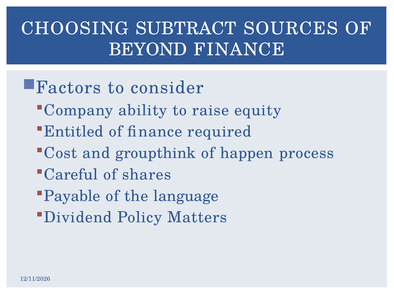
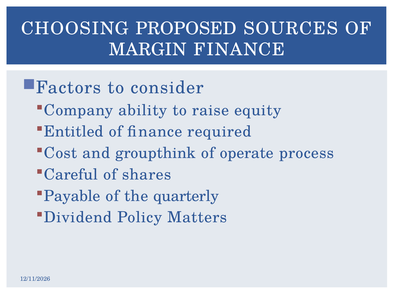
SUBTRACT: SUBTRACT -> PROPOSED (186, 29)
BEYOND: BEYOND -> MARGIN (148, 50)
happen: happen -> operate (247, 153)
language: language -> quarterly (186, 196)
